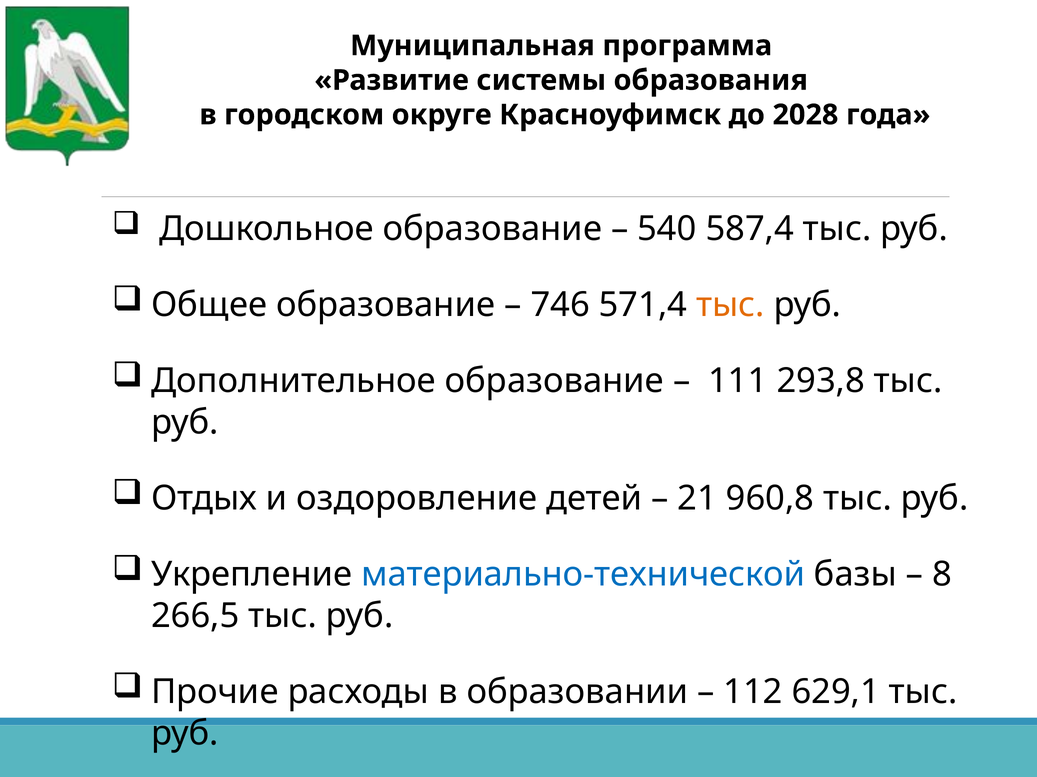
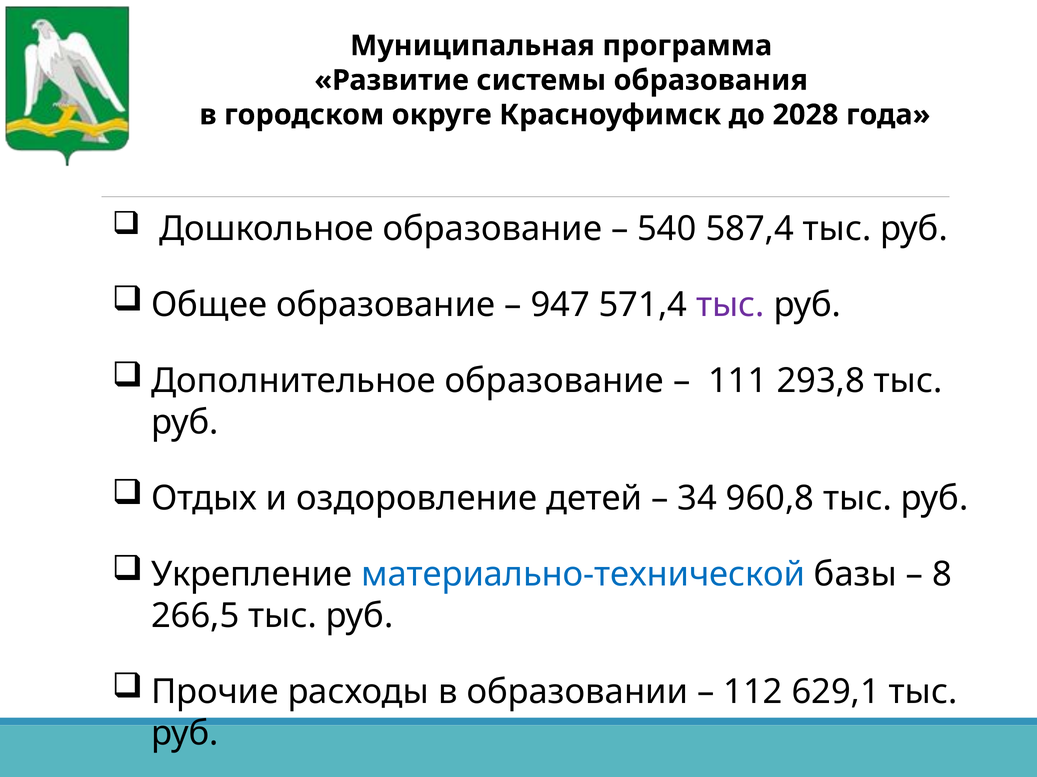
746: 746 -> 947 (560, 305)
тыс colour: orange -> purple (730, 305)
21: 21 -> 34 (697, 499)
